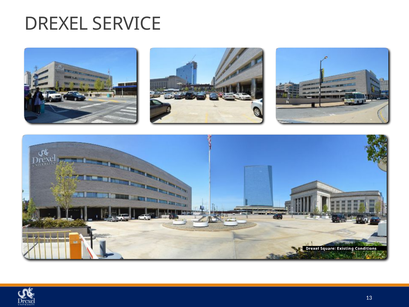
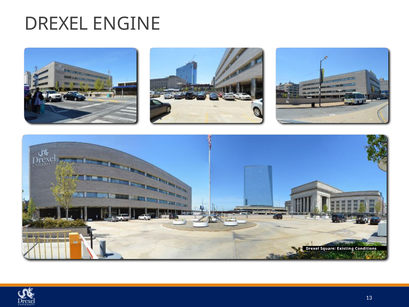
SERVICE: SERVICE -> ENGINE (127, 24)
